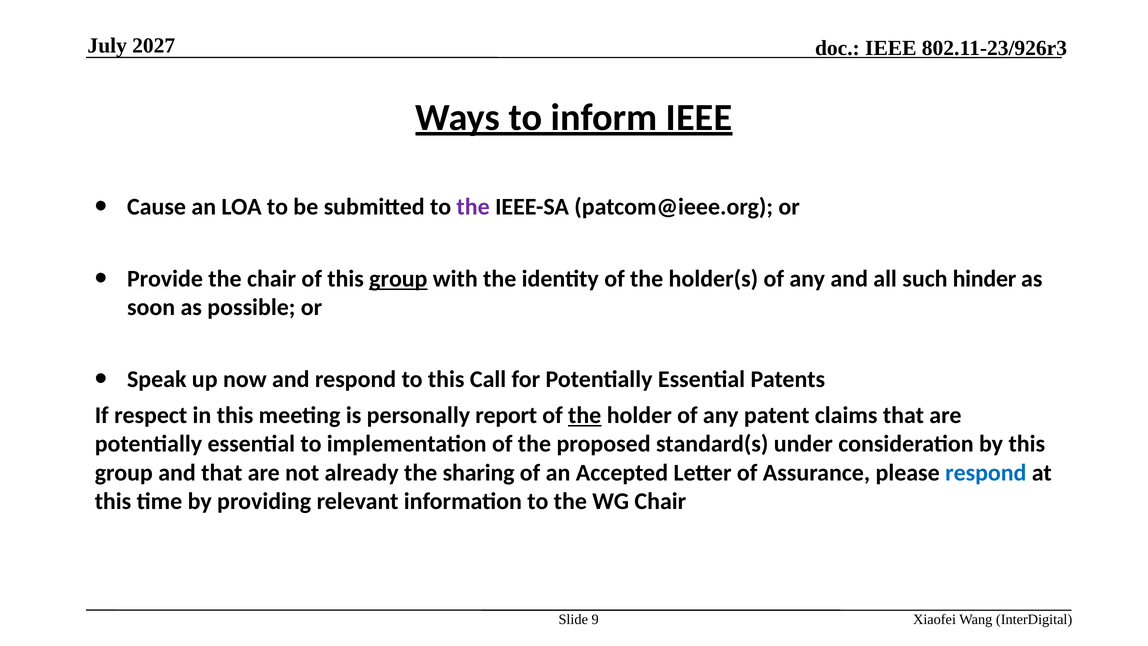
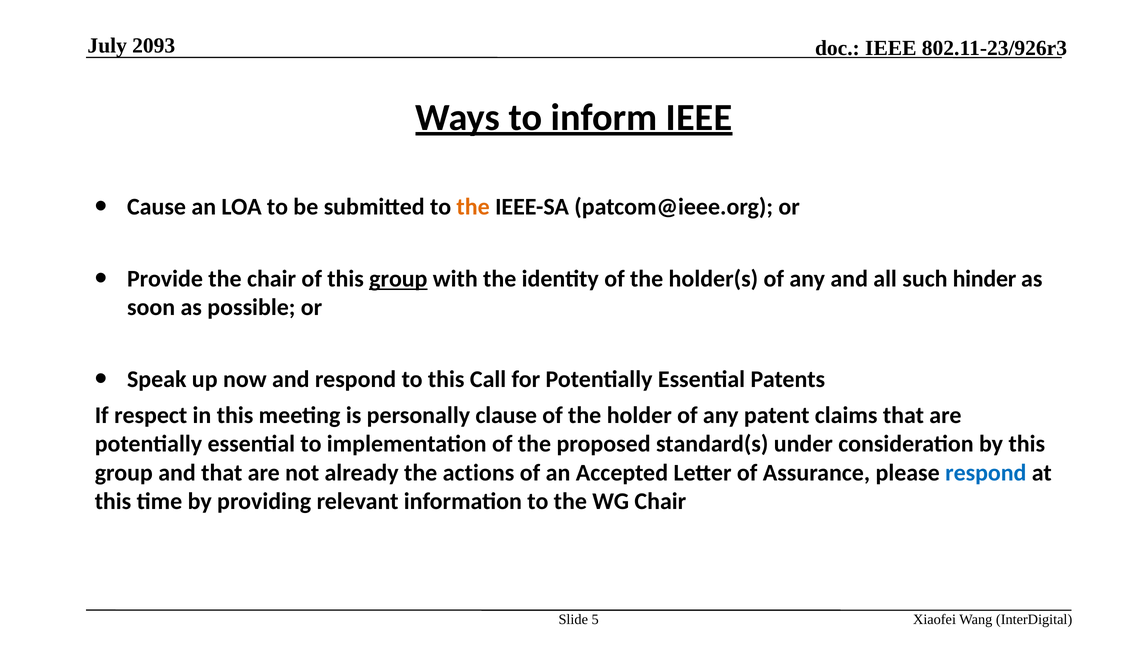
2027: 2027 -> 2093 (154, 46)
the colour: purple -> orange (473, 207)
report: report -> clause (506, 415)
the underline: present -> none (585, 415)
sharing: sharing -> actions (479, 473)
9: 9 -> 5 (595, 619)
